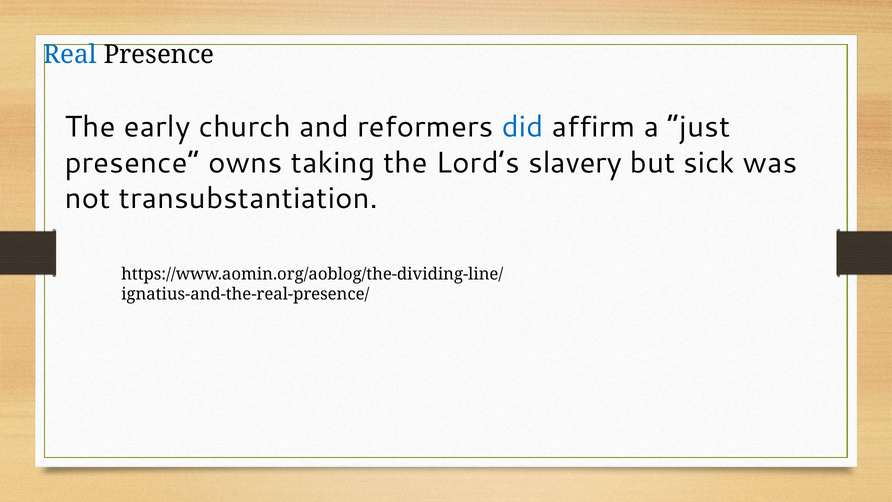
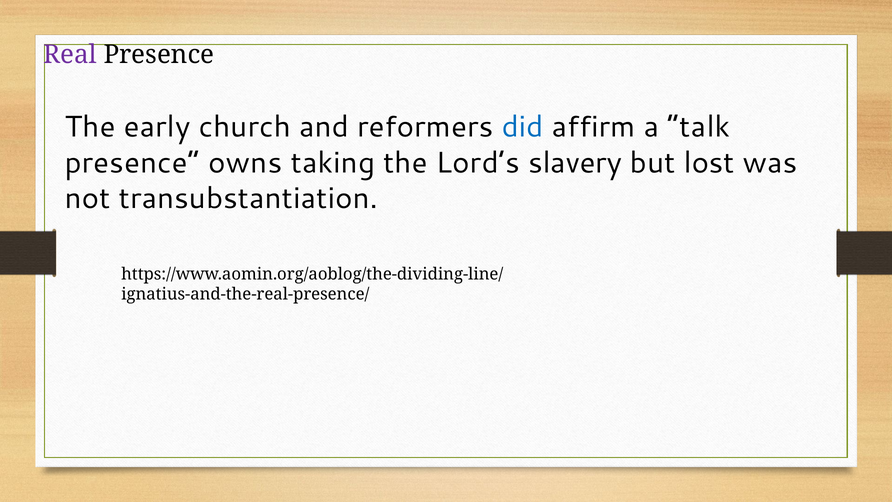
Real colour: blue -> purple (70, 55)
just: just -> talk (699, 127)
sick: sick -> lost (709, 163)
